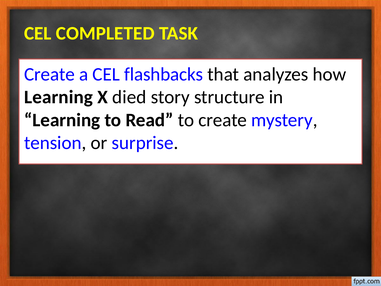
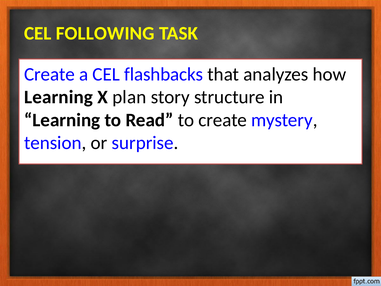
COMPLETED: COMPLETED -> FOLLOWING (105, 33)
died: died -> plan (129, 97)
